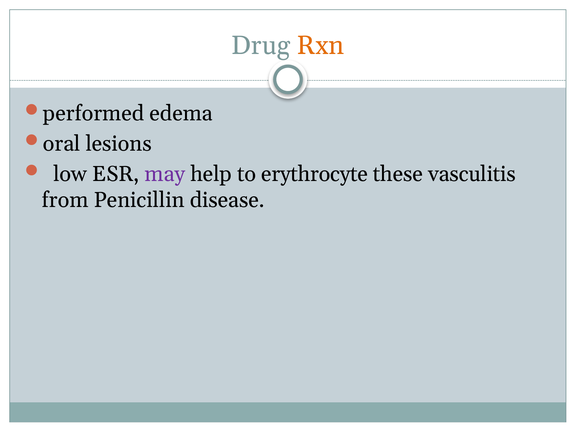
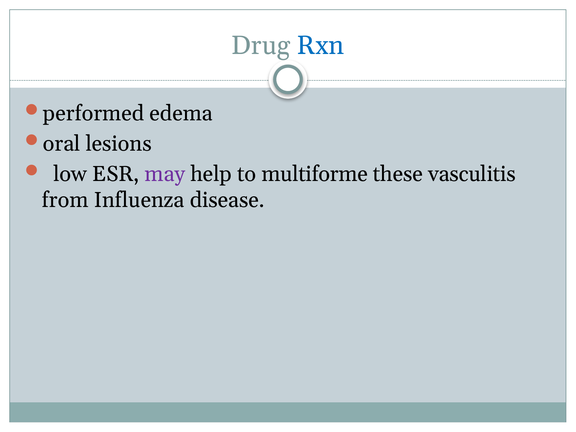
Rxn colour: orange -> blue (321, 45)
erythrocyte: erythrocyte -> multiforme (315, 174)
Penicillin: Penicillin -> Influenza (139, 200)
